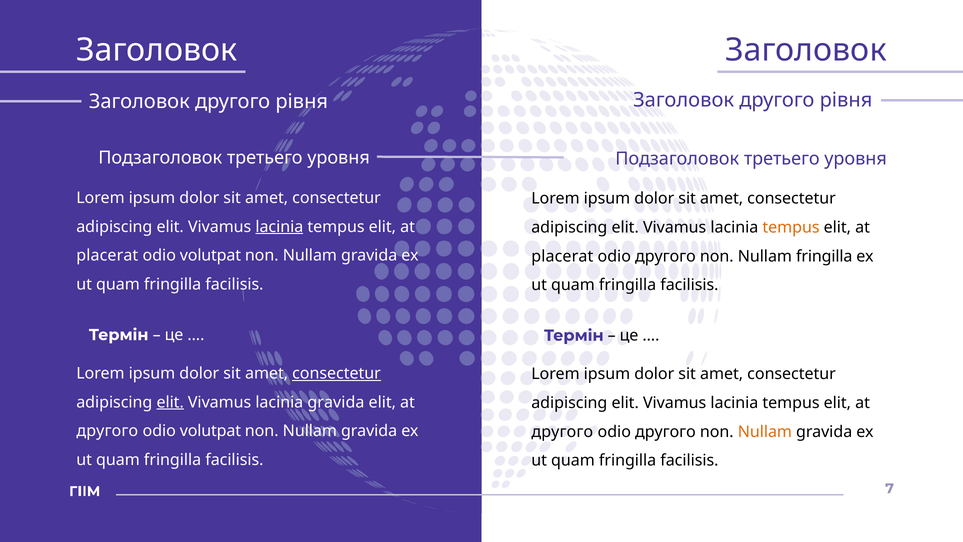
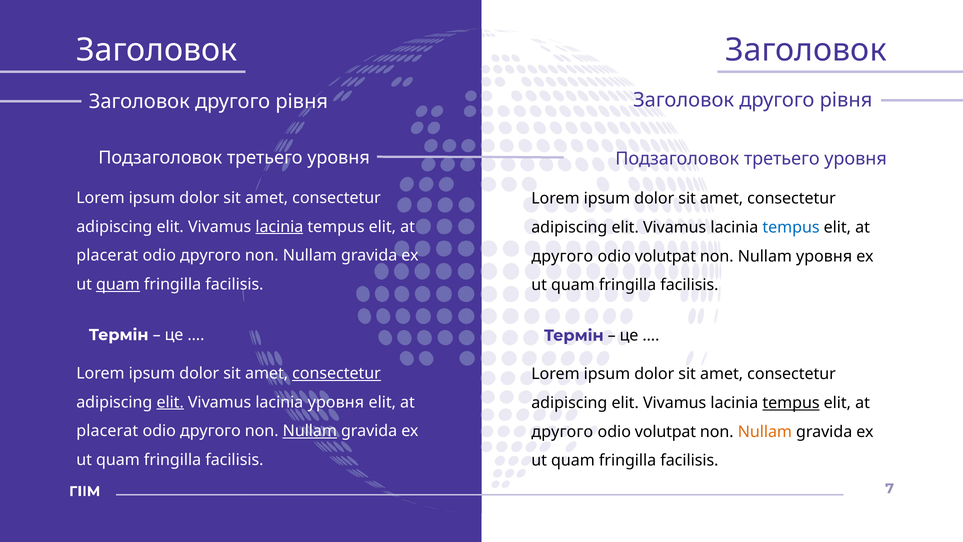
tempus colour: orange -> blue (791, 227)
volutpat: volutpat -> другого (210, 256)
placerat: placerat -> другого (562, 256)
другого: другого -> volutpat (665, 256)
Nullam fringilla: fringilla -> уровня (824, 256)
quam underline: none -> present (118, 284)
lacinia gravida: gravida -> уровня (336, 402)
tempus underline: none -> present (791, 403)
другого: другого -> placerat (107, 431)
volutpat: volutpat -> другого (210, 431)
Nullam underline: none -> present (310, 431)
другого: другого -> volutpat (665, 432)
